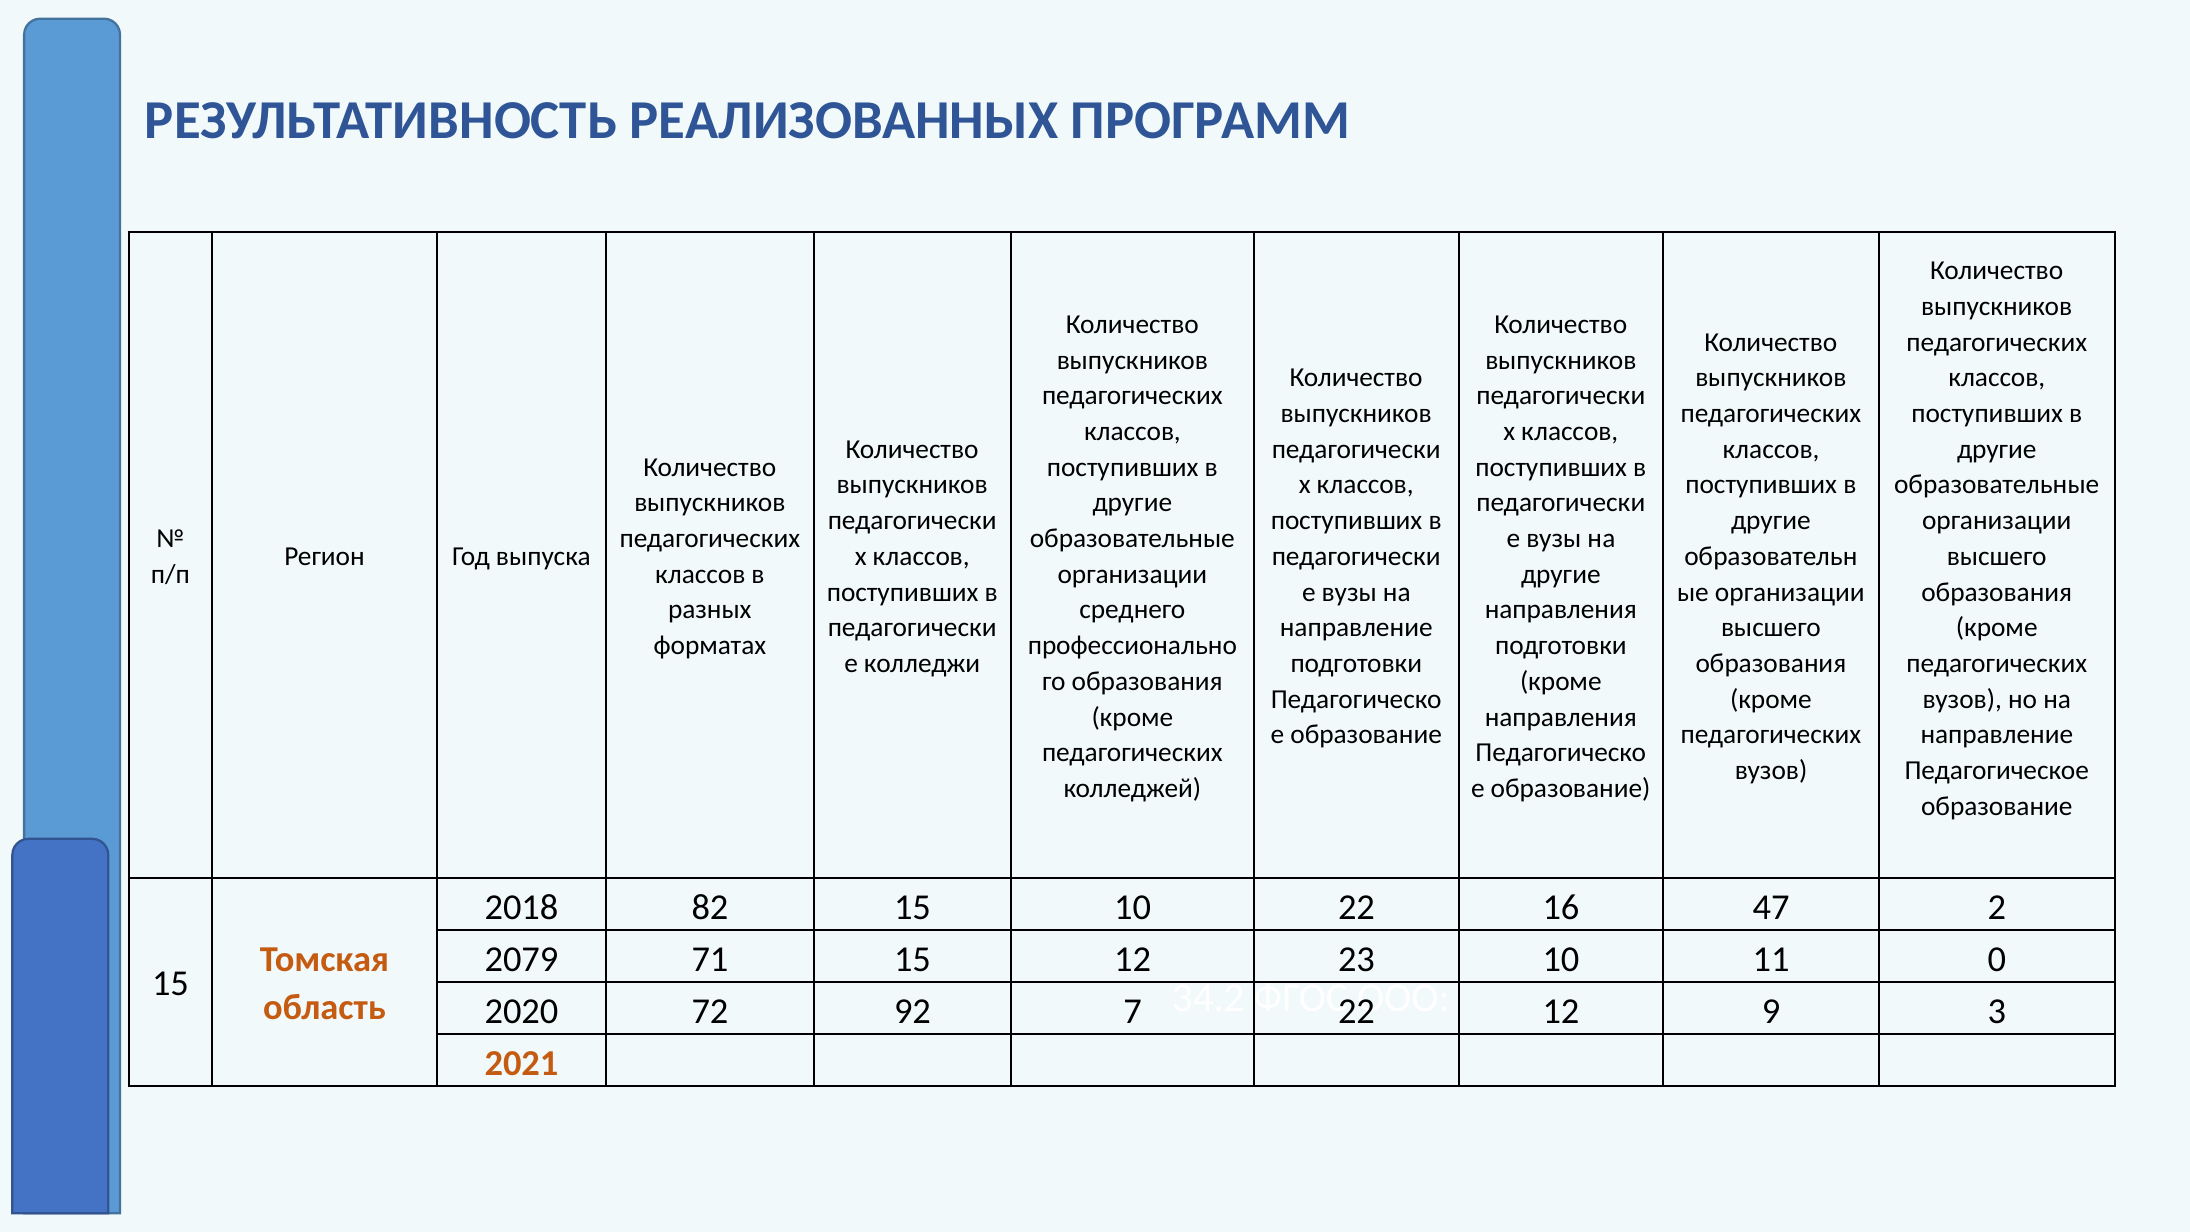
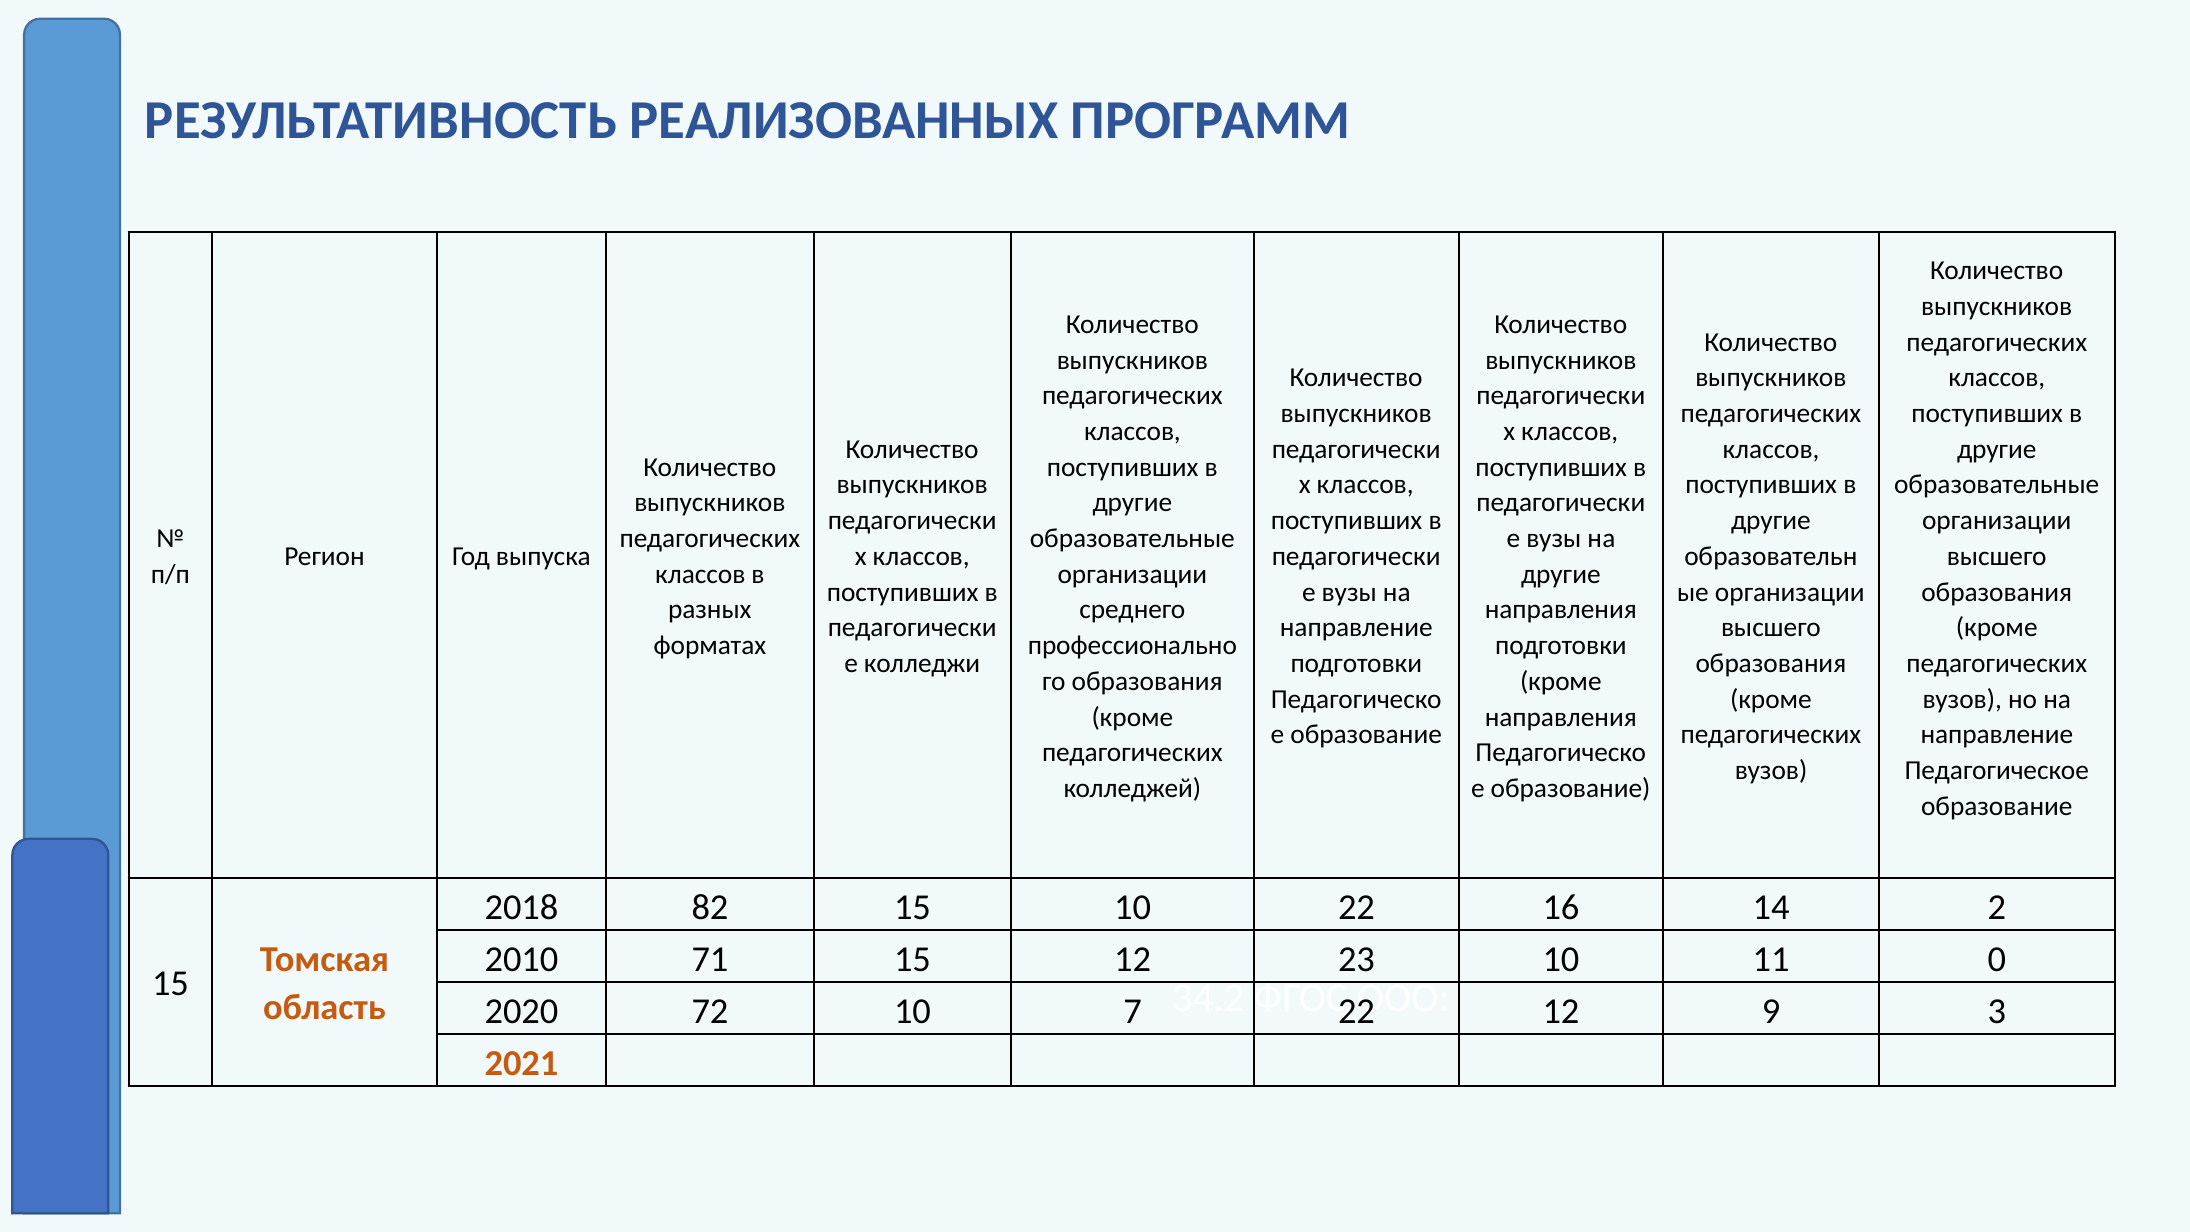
47: 47 -> 14 (1771, 908)
2079: 2079 -> 2010 (522, 960)
72 92: 92 -> 10 (912, 1012)
